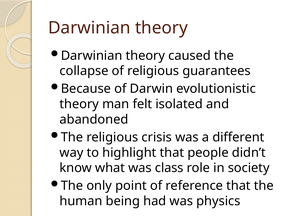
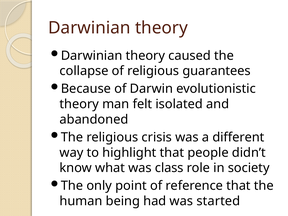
physics: physics -> started (218, 201)
